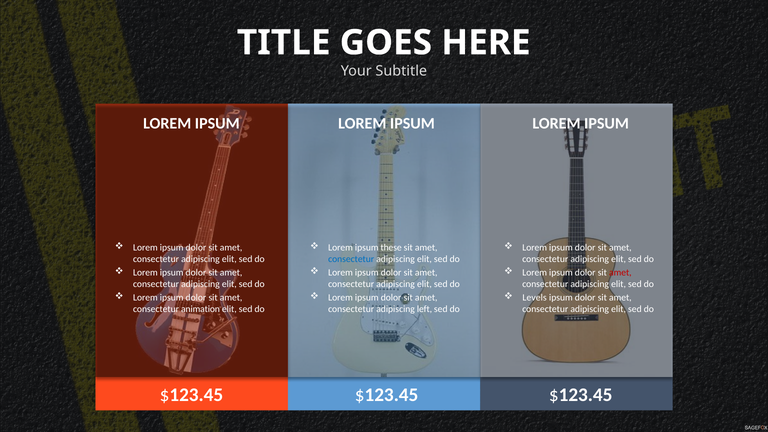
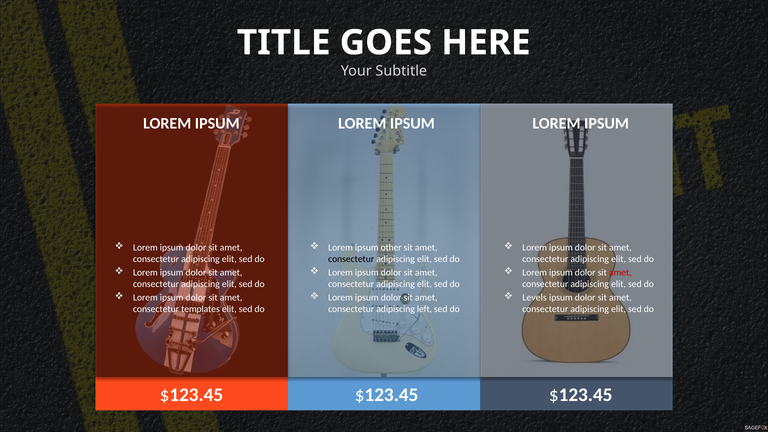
these: these -> other (391, 248)
consectetur colour: blue -> black (351, 259)
animation: animation -> templates (200, 309)
